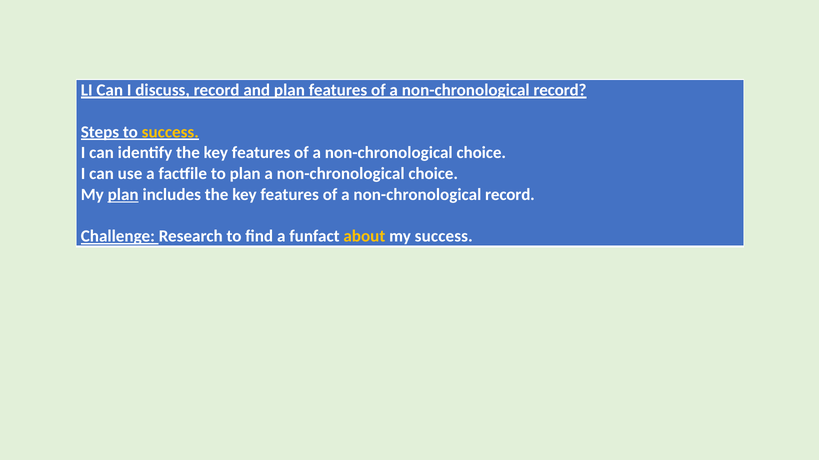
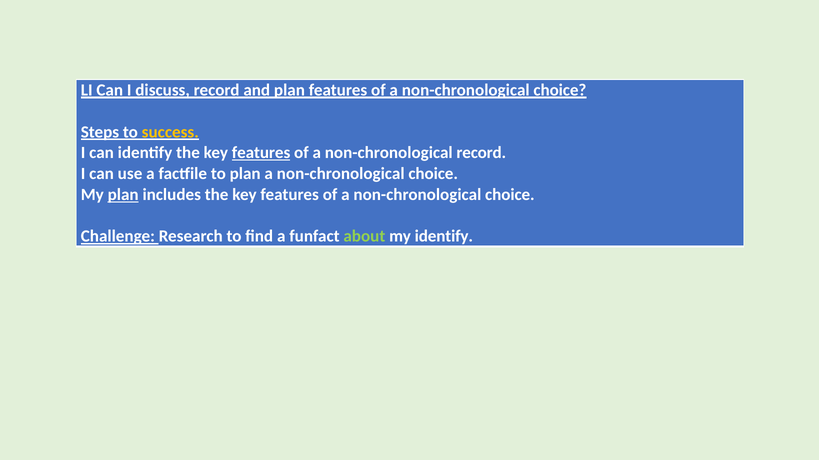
record: record -> choice (560, 90)
features underline: none -> present (261, 153)
of a non-chronological choice: choice -> record (481, 153)
record: record -> choice (510, 195)
about colour: yellow -> light green (364, 237)
my success: success -> identify (444, 237)
